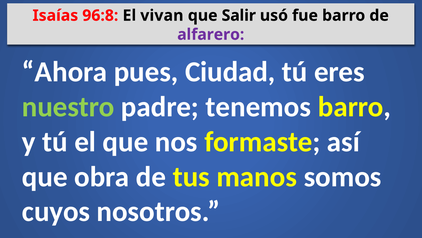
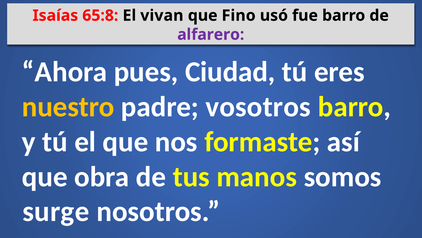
96:8: 96:8 -> 65:8 (100, 15)
Salir: Salir -> Fino (239, 15)
nuestro colour: light green -> yellow (68, 107)
tenemos: tenemos -> vosotros (258, 107)
cuyos: cuyos -> surge (56, 211)
